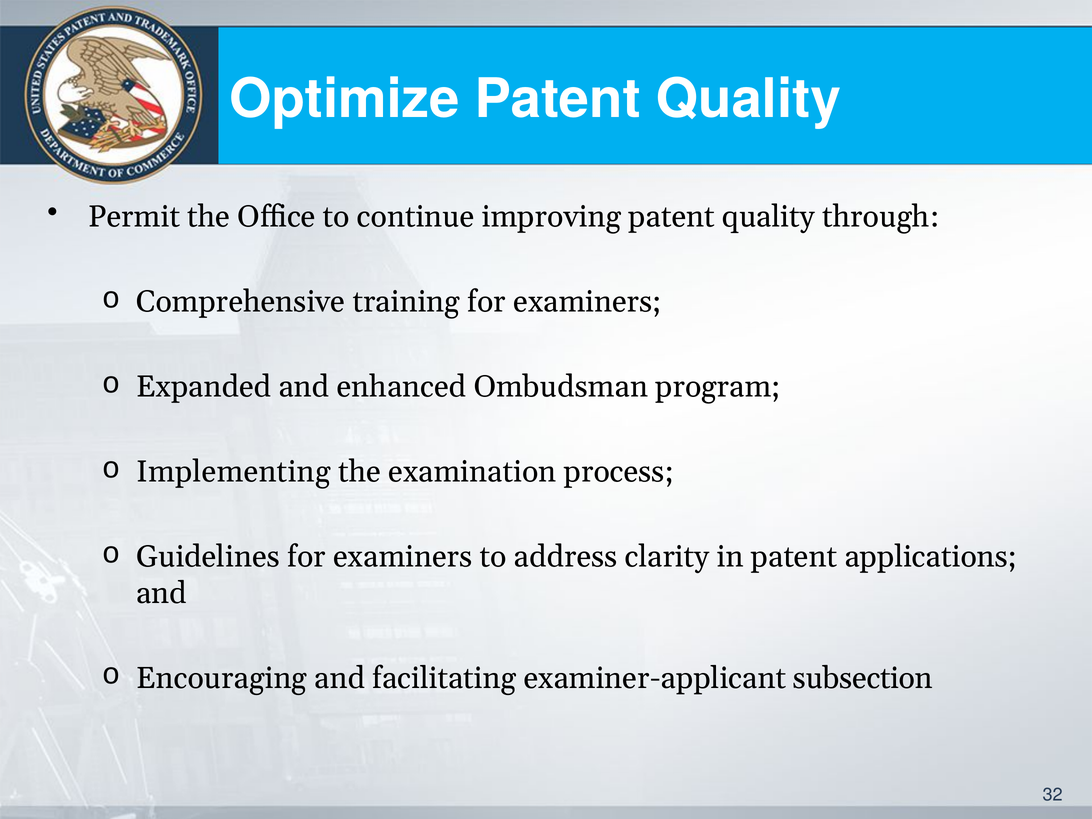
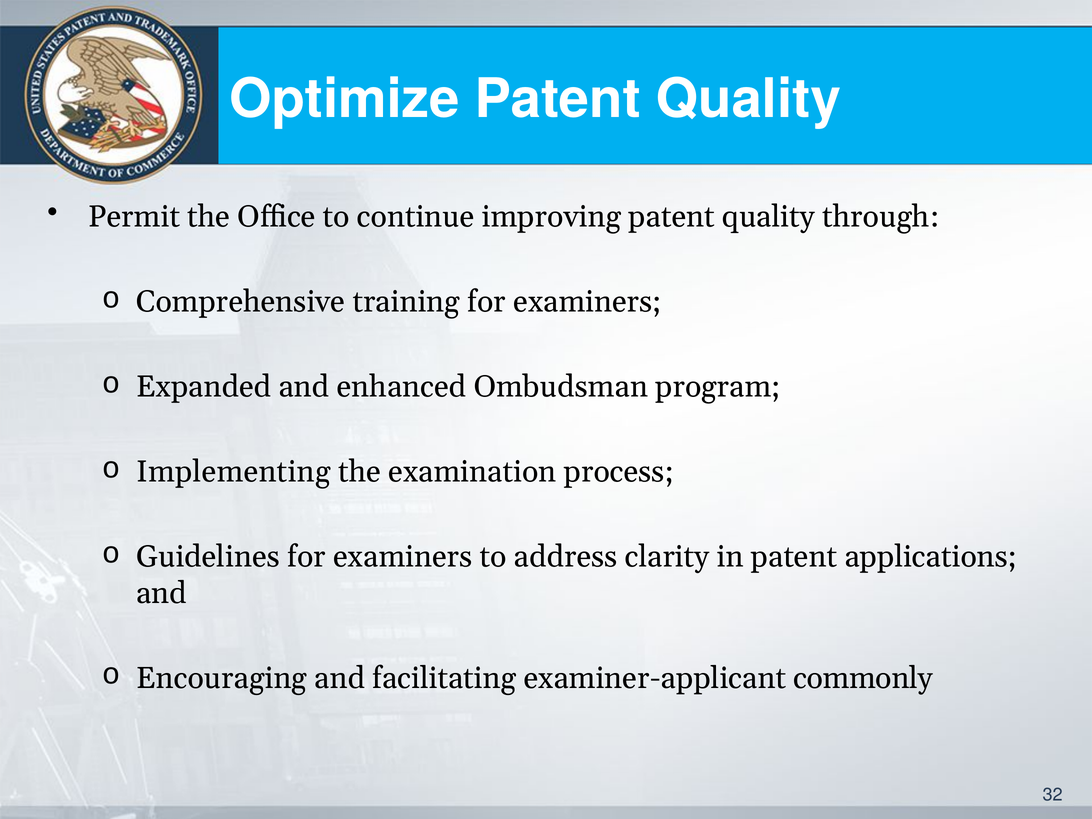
subsection: subsection -> commonly (863, 678)
